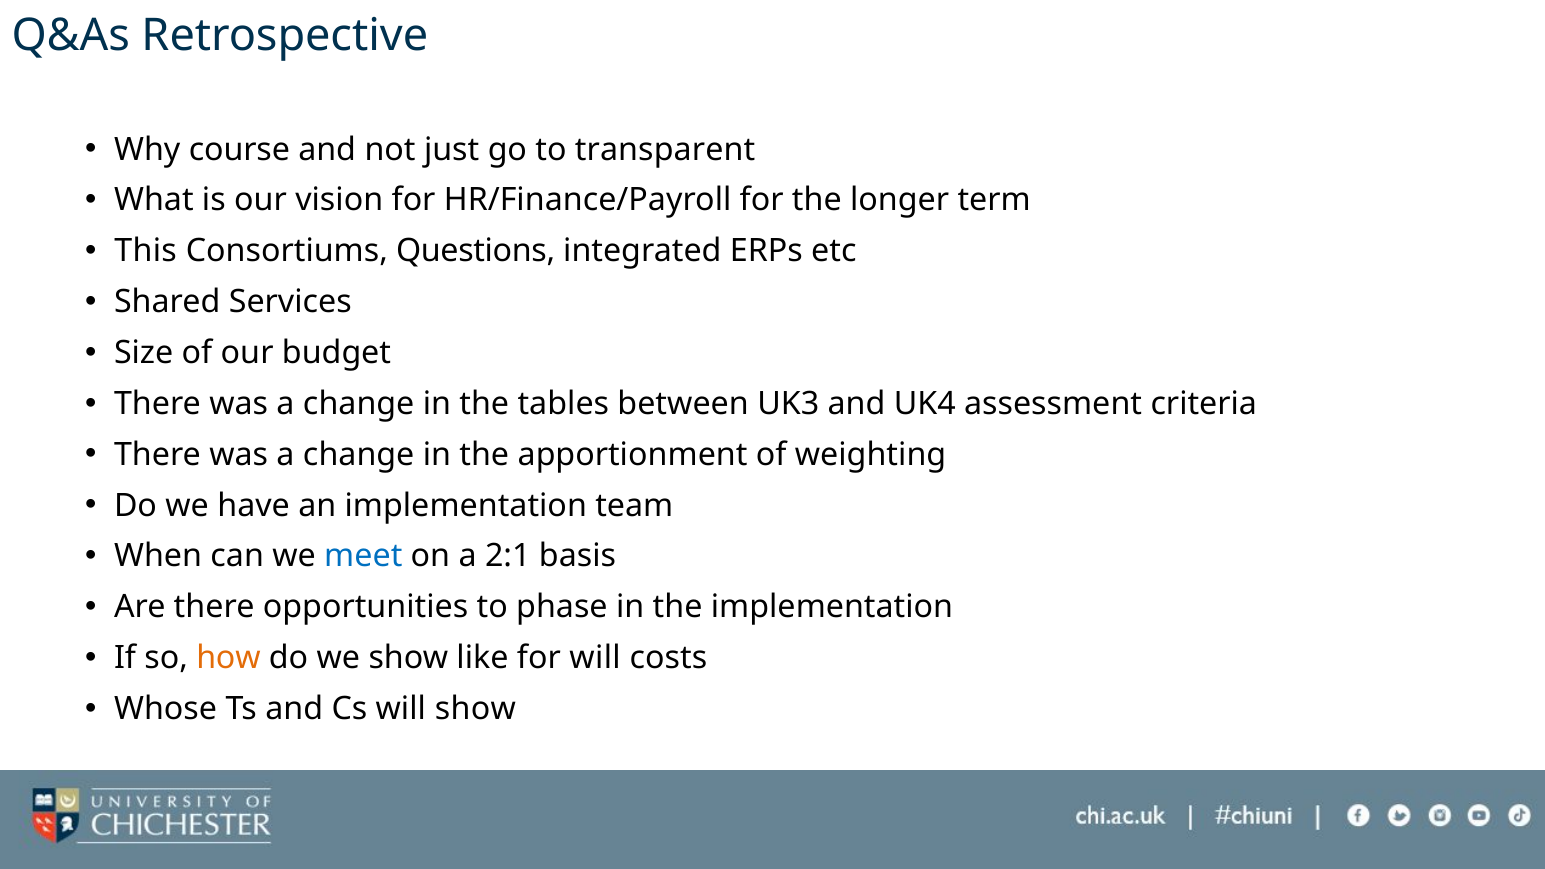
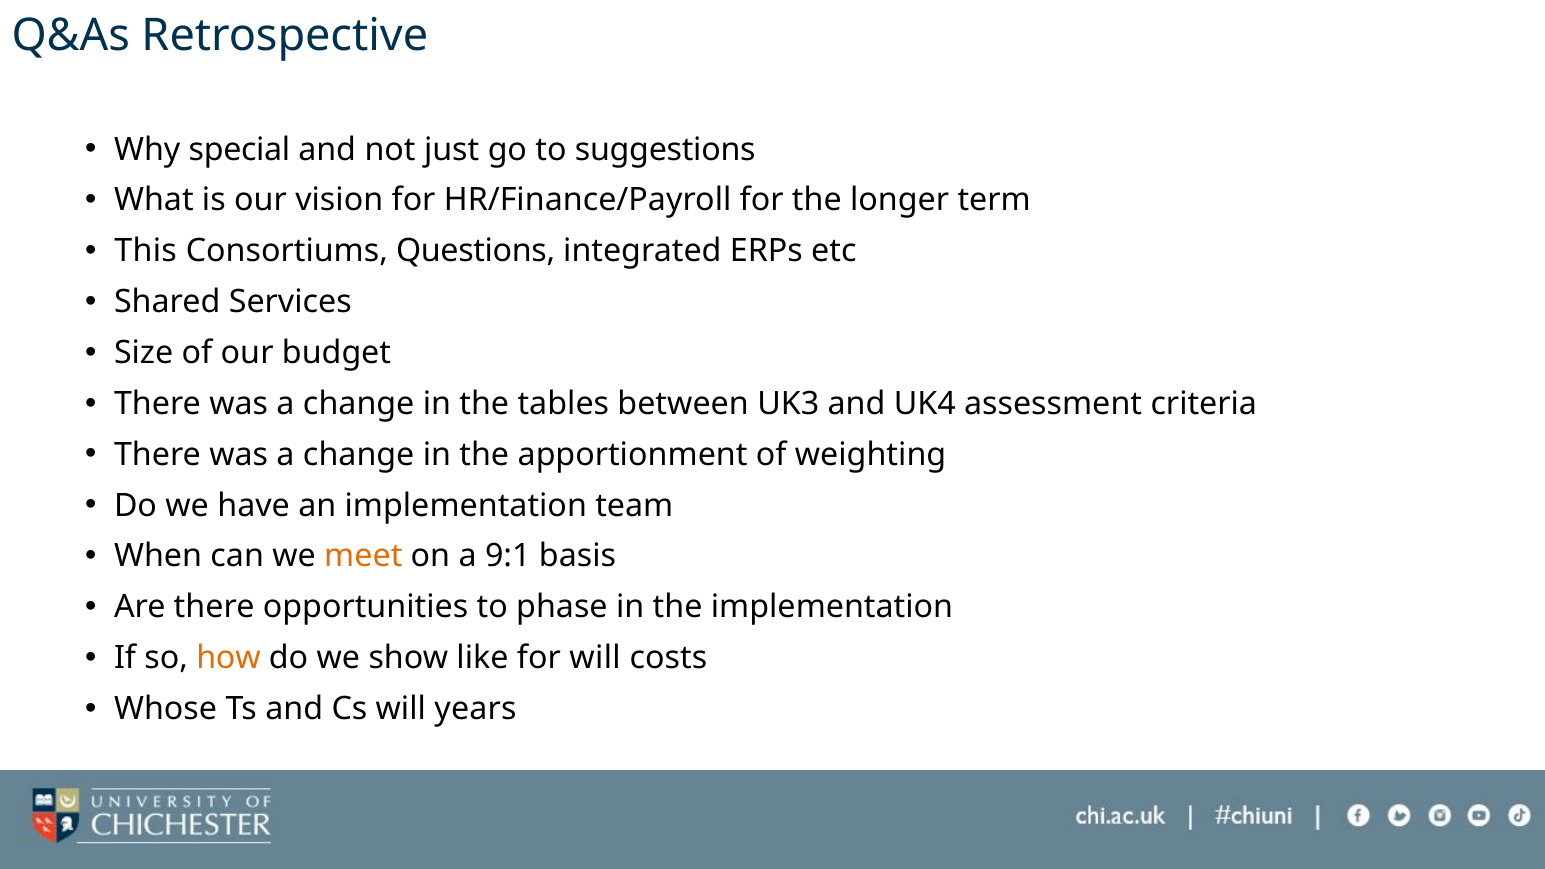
course: course -> special (239, 149)
transparent: transparent -> suggestions (665, 149)
meet colour: blue -> orange (363, 556)
2:1: 2:1 -> 9:1 (508, 556)
will show: show -> years (476, 709)
